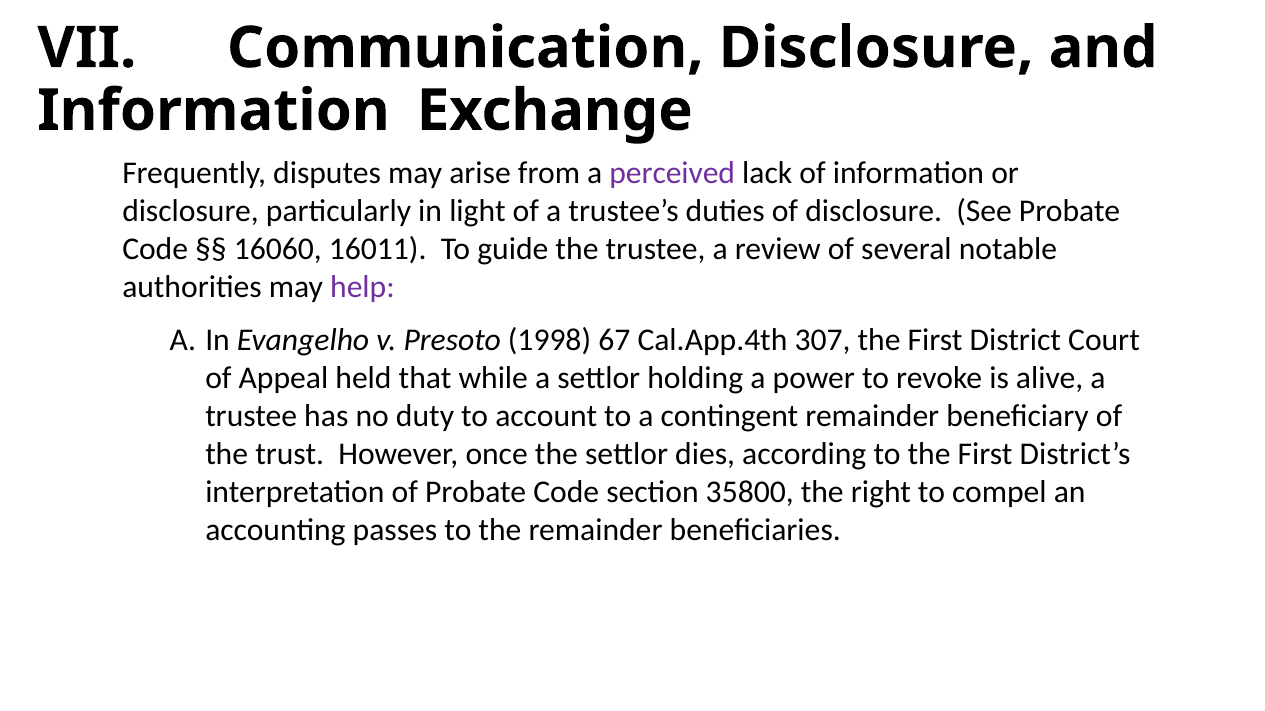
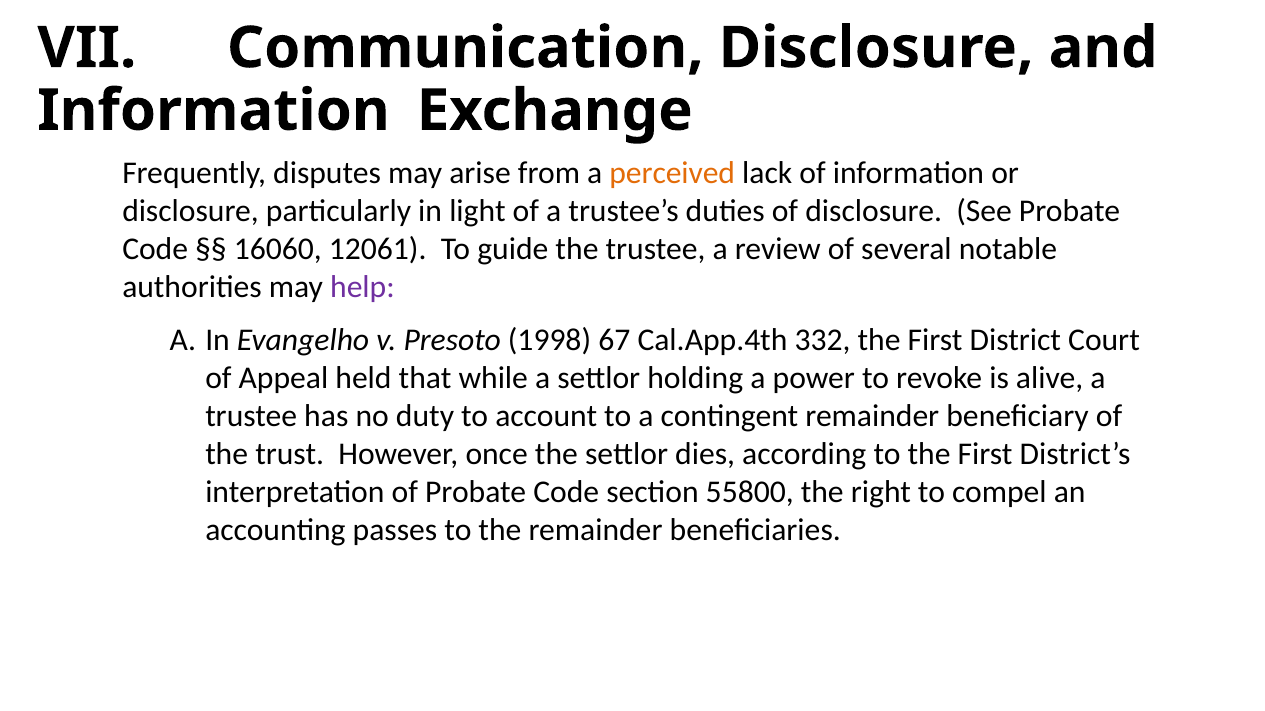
perceived colour: purple -> orange (672, 173)
16011: 16011 -> 12061 (378, 249)
307: 307 -> 332 (823, 341)
35800: 35800 -> 55800 (750, 492)
